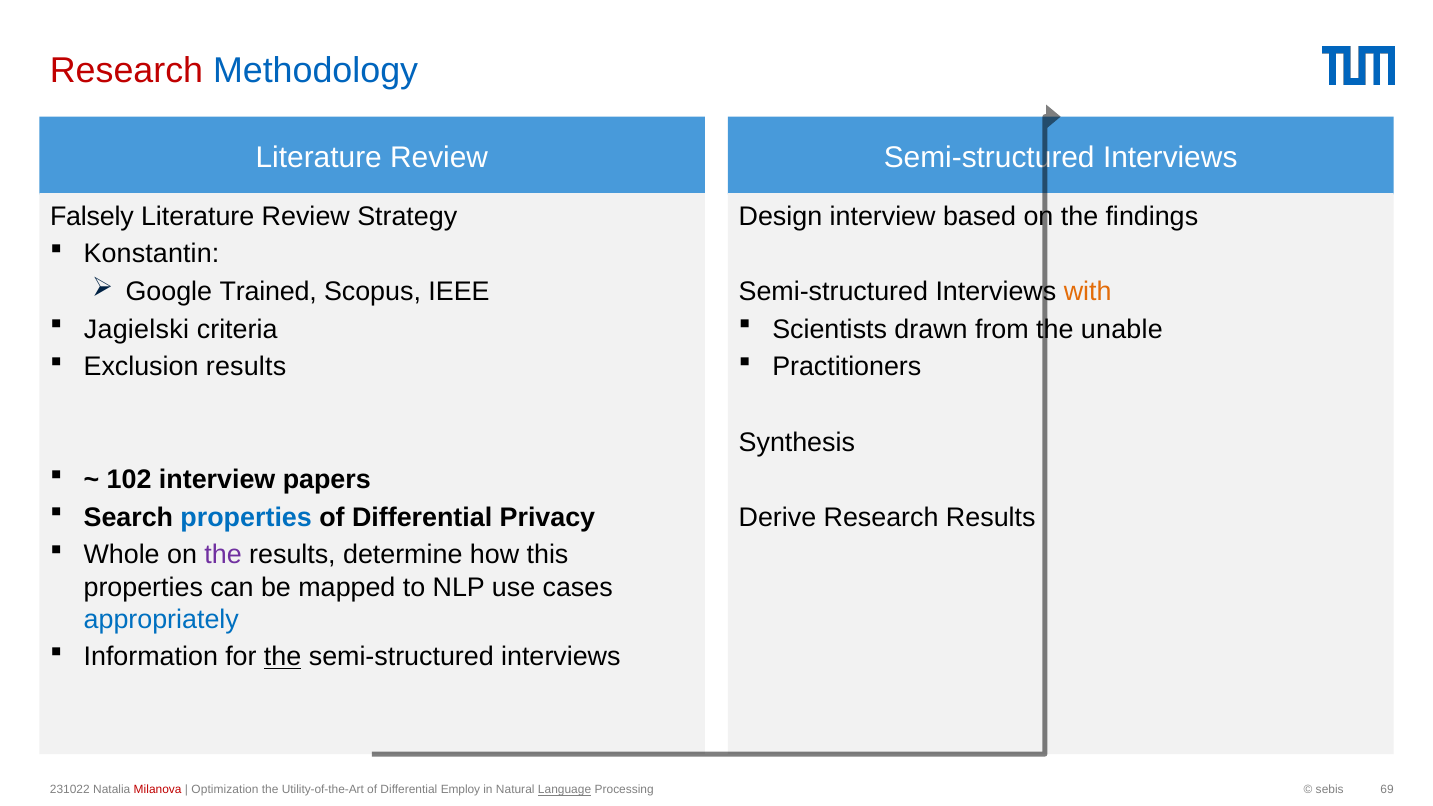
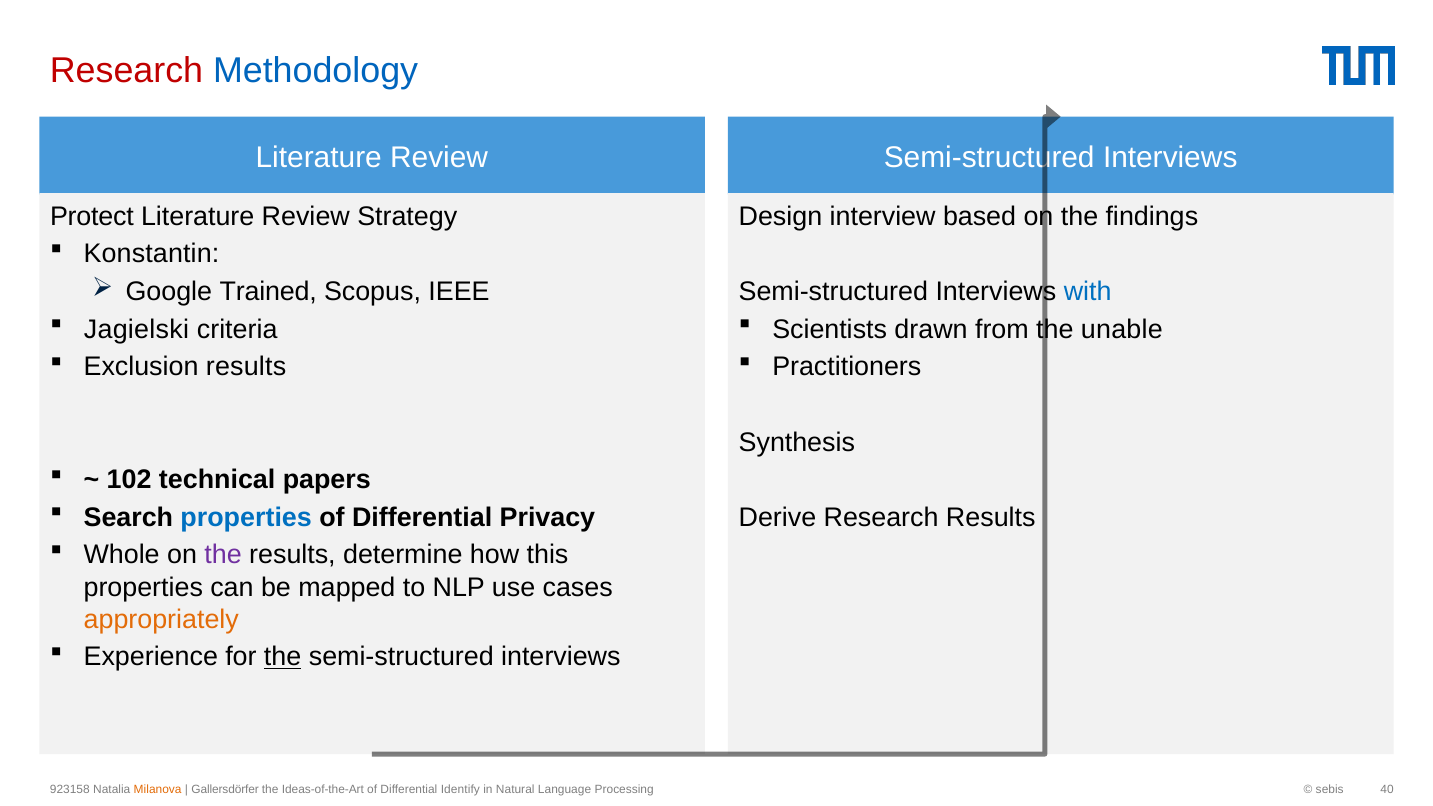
Falsely: Falsely -> Protect (92, 216)
with colour: orange -> blue (1088, 292)
102 interview: interview -> technical (217, 480)
appropriately colour: blue -> orange (161, 620)
Information: Information -> Experience (151, 657)
231022: 231022 -> 923158 (70, 790)
Milanova colour: red -> orange (158, 790)
Optimization: Optimization -> Gallersdörfer (225, 790)
Utility-of-the-Art: Utility-of-the-Art -> Ideas-of-the-Art (323, 790)
Employ: Employ -> Identify (460, 790)
Language underline: present -> none (565, 790)
69: 69 -> 40 (1387, 790)
